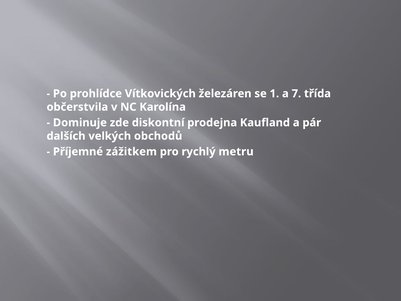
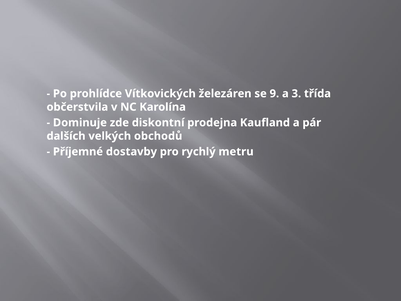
1: 1 -> 9 (274, 94)
7: 7 -> 3 (296, 94)
zážitkem: zážitkem -> dostavby (131, 152)
